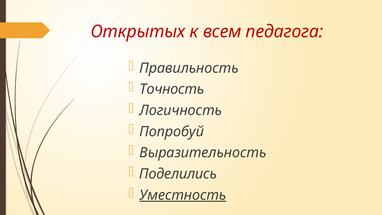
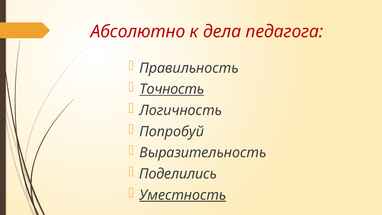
Открытых: Открытых -> Абсолютно (138, 32)
всем: всем -> дела (222, 32)
Точность underline: none -> present (172, 89)
